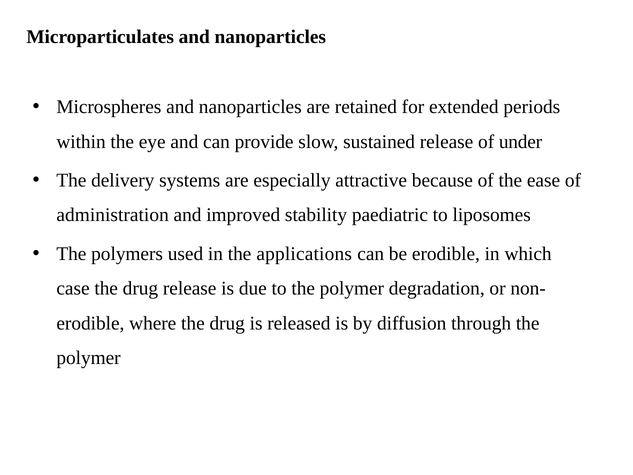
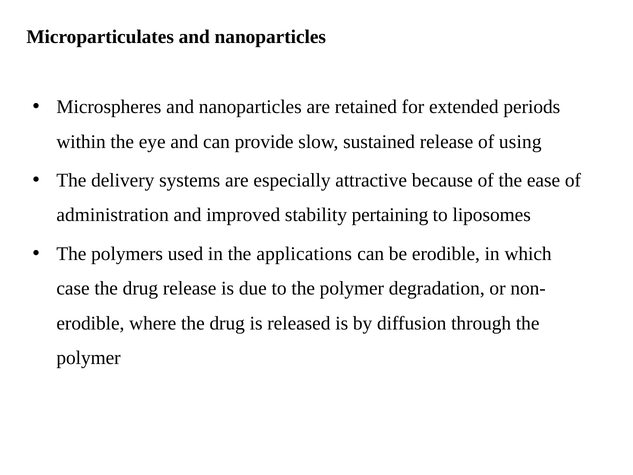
under: under -> using (520, 142)
paediatric: paediatric -> pertaining (390, 215)
